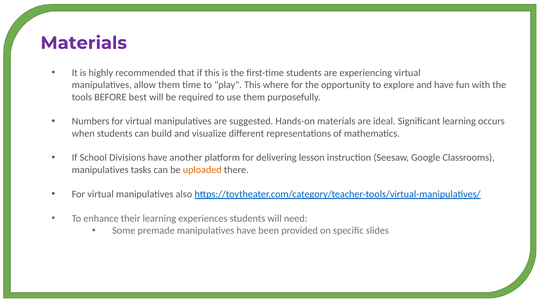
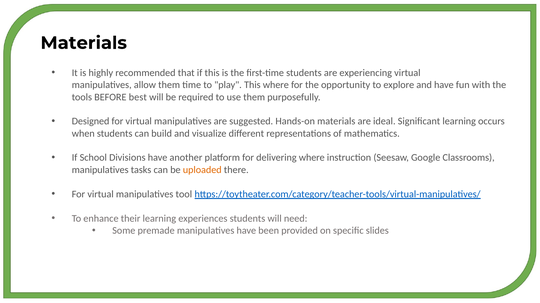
Materials colour: purple -> black (84, 43)
Numbers: Numbers -> Designed (91, 122)
delivering lesson: lesson -> where (312, 158)
also: also -> tool (184, 194)
